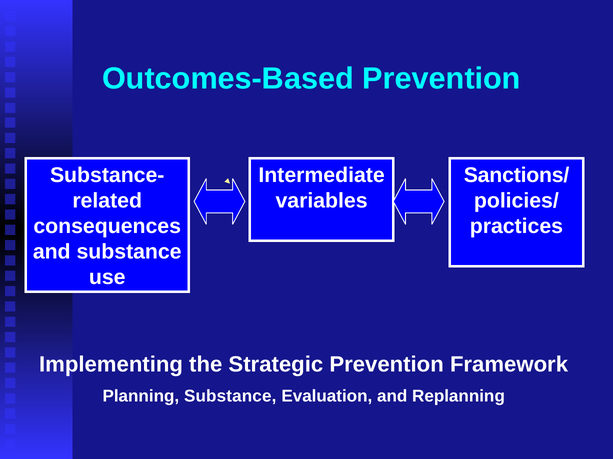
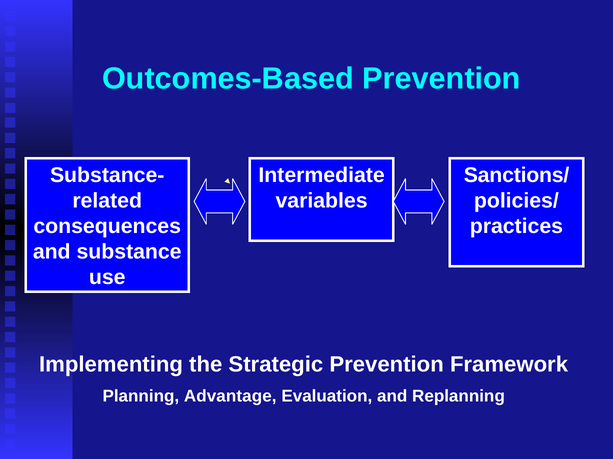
Planning Substance: Substance -> Advantage (230, 397)
